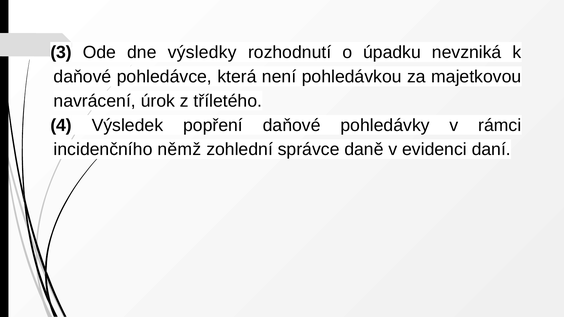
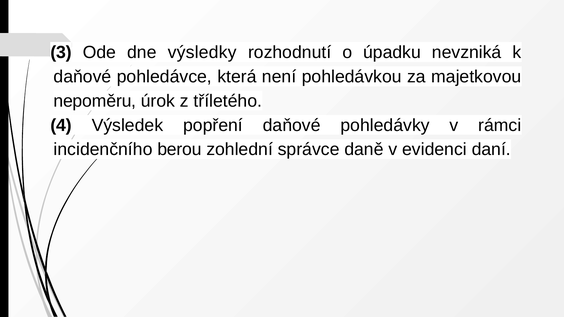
navrácení: navrácení -> nepoměru (95, 101)
němž: němž -> berou (180, 150)
